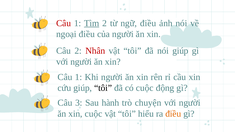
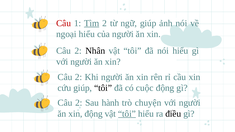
ngữ điều: điều -> giúp (148, 23)
ngoại điều: điều -> hiểu (87, 34)
Nhân colour: red -> black (95, 51)
nói giúp: giúp -> hiểu (180, 51)
1: 1 -> 2 (79, 77)
3: 3 -> 2 (79, 103)
xin cuộc: cuộc -> động (94, 114)
tôi underline: none -> present (127, 114)
điều colour: orange -> black (173, 114)
